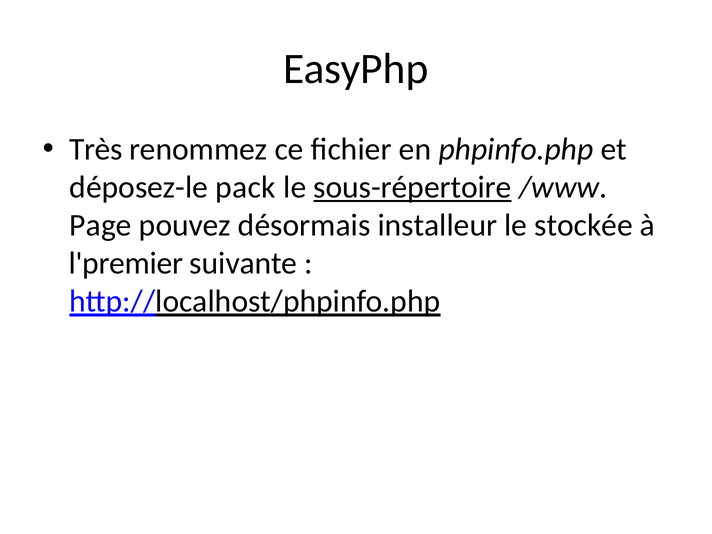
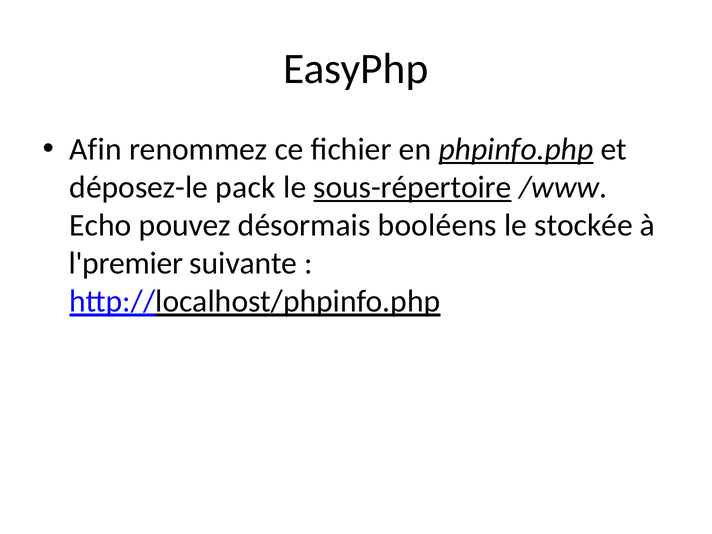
Très: Très -> Afin (96, 149)
phpinfo.php underline: none -> present (516, 149)
Page: Page -> Echo (101, 225)
installeur: installeur -> booléens (437, 225)
